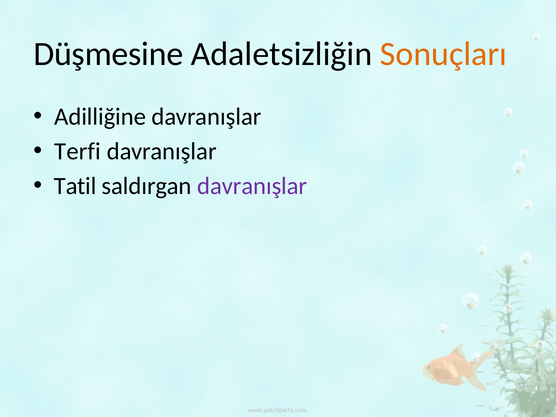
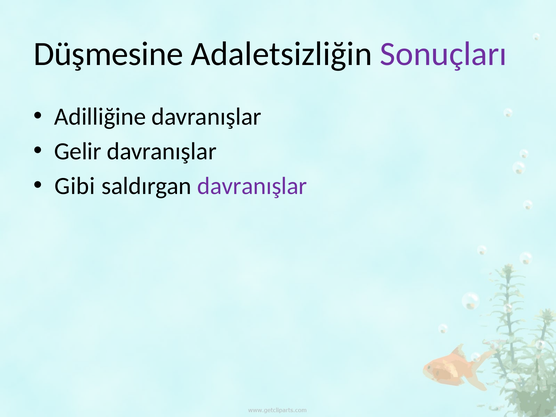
Sonuçları colour: orange -> purple (443, 54)
Terfi: Terfi -> Gelir (78, 151)
Tatil: Tatil -> Gibi (75, 186)
